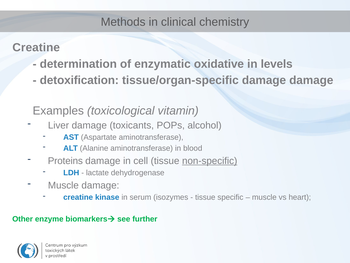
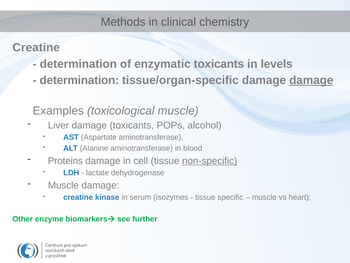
enzymatic oxidative: oxidative -> toxicants (219, 64)
detoxification: detoxification -> determination (79, 80)
damage underline: none -> present (311, 80)
toxicological vitamin: vitamin -> muscle (178, 110)
